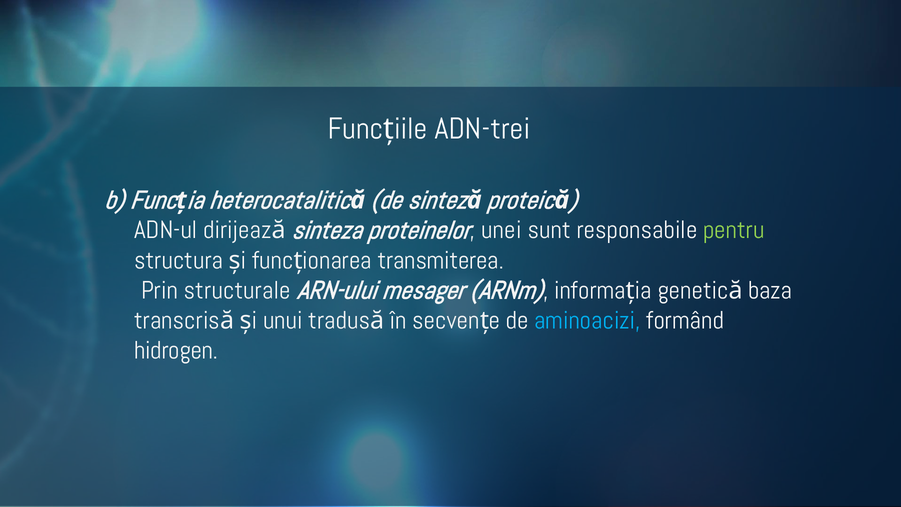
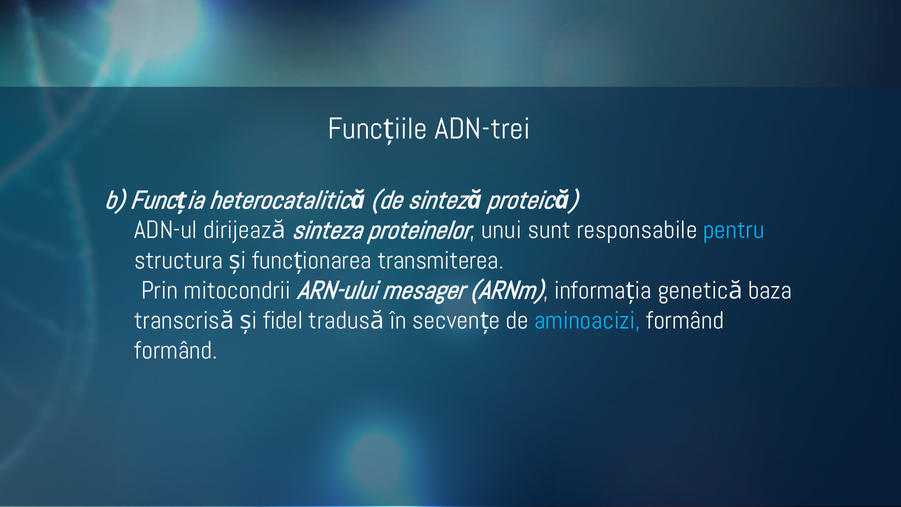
unei: unei -> unui (501, 230)
pentru colour: light green -> light blue (734, 230)
structurale: structurale -> mitocondrii (237, 290)
unui: unui -> fidel (283, 320)
hidrogen: hidrogen -> formând (176, 350)
